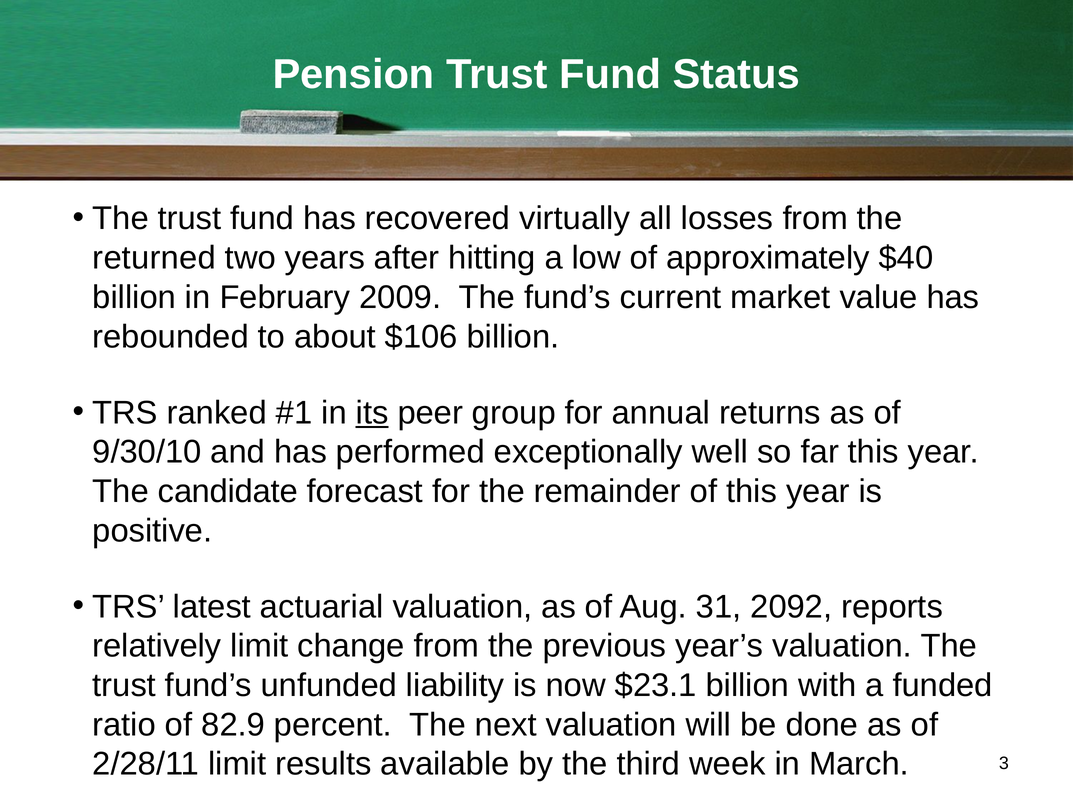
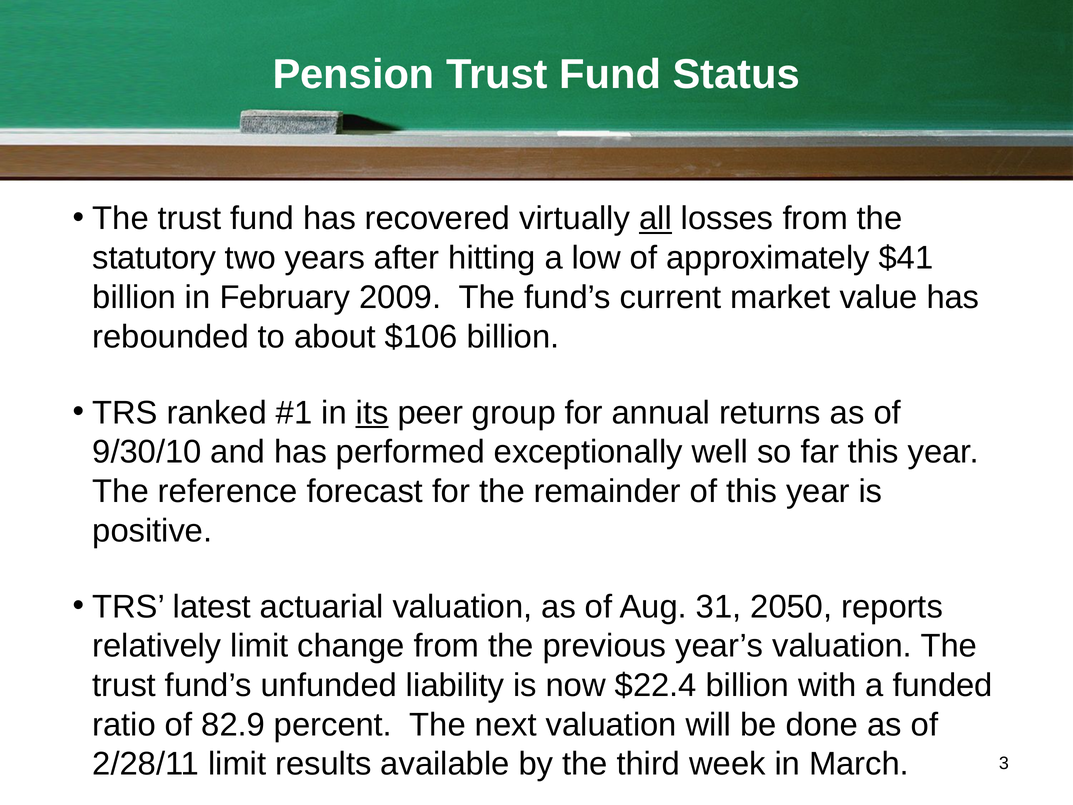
all underline: none -> present (655, 219)
returned: returned -> statutory (154, 258)
$40: $40 -> $41 (906, 258)
candidate: candidate -> reference (228, 491)
2092: 2092 -> 2050 (791, 607)
$23.1: $23.1 -> $22.4 (656, 685)
